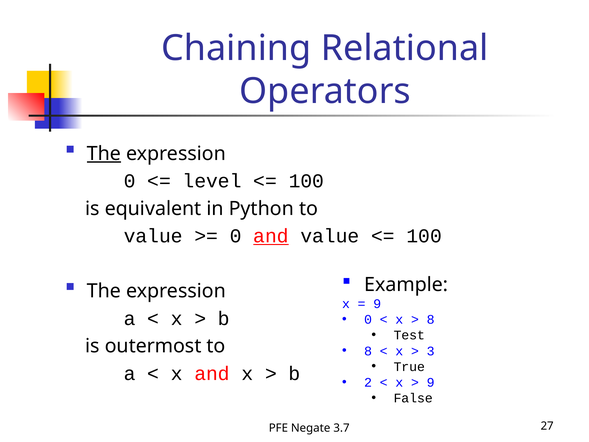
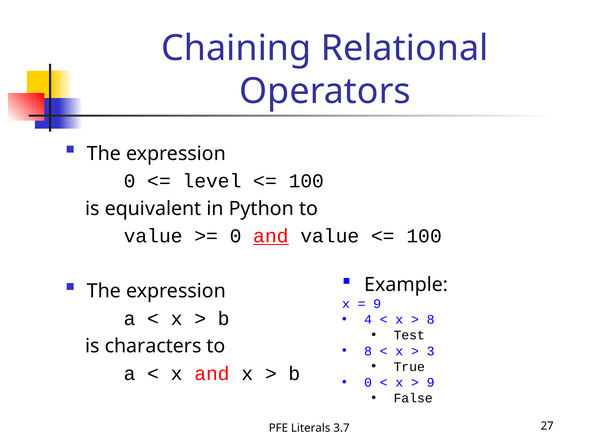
The underline: present -> none (104, 153)
0: 0 -> 4 (368, 319)
outermost: outermost -> characters (153, 346)
2: 2 -> 0 (368, 382)
Negate: Negate -> Literals (311, 428)
